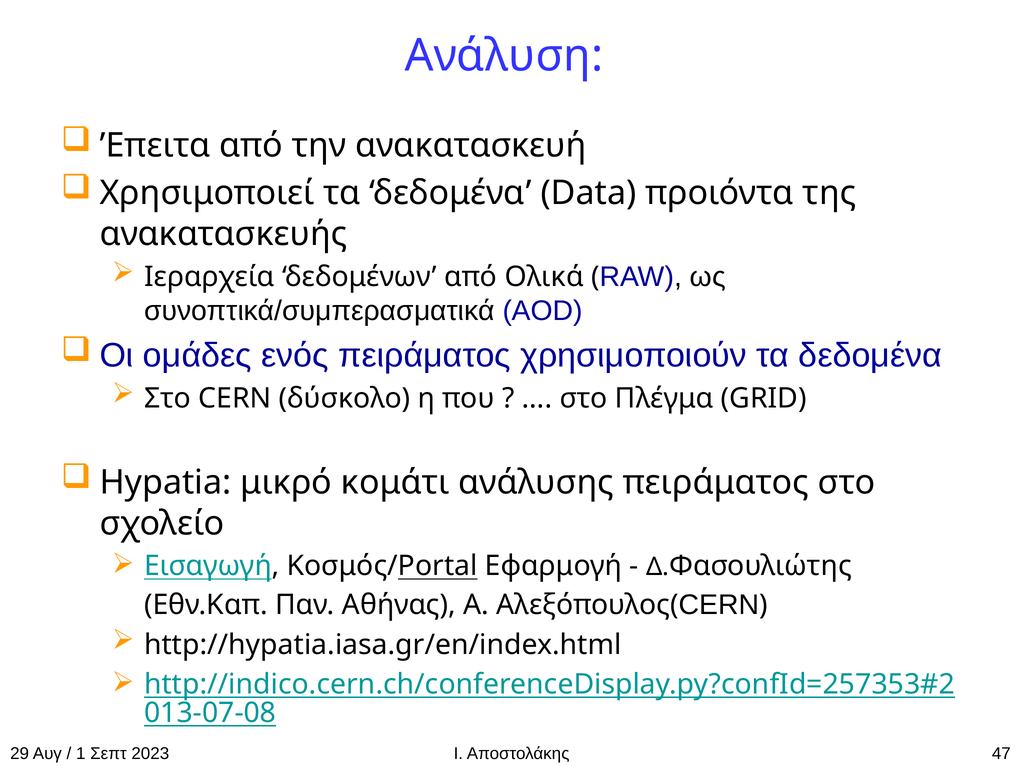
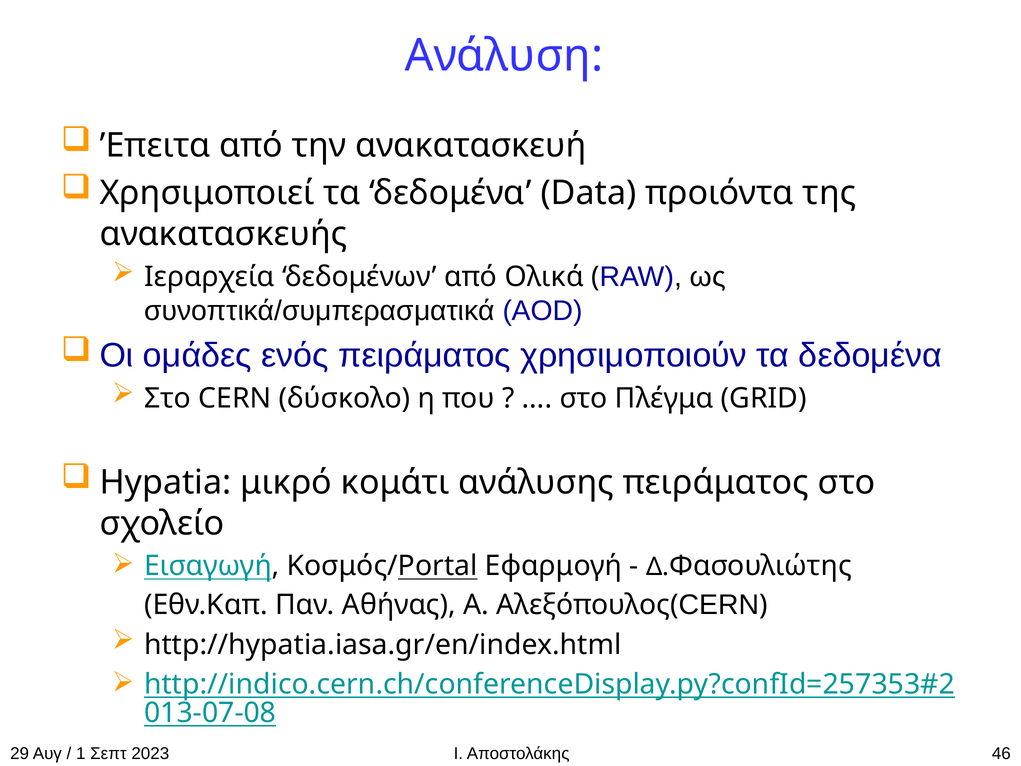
47: 47 -> 46 (1001, 753)
